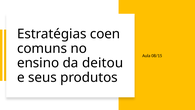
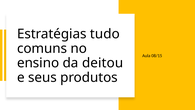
coen: coen -> tudo (105, 34)
